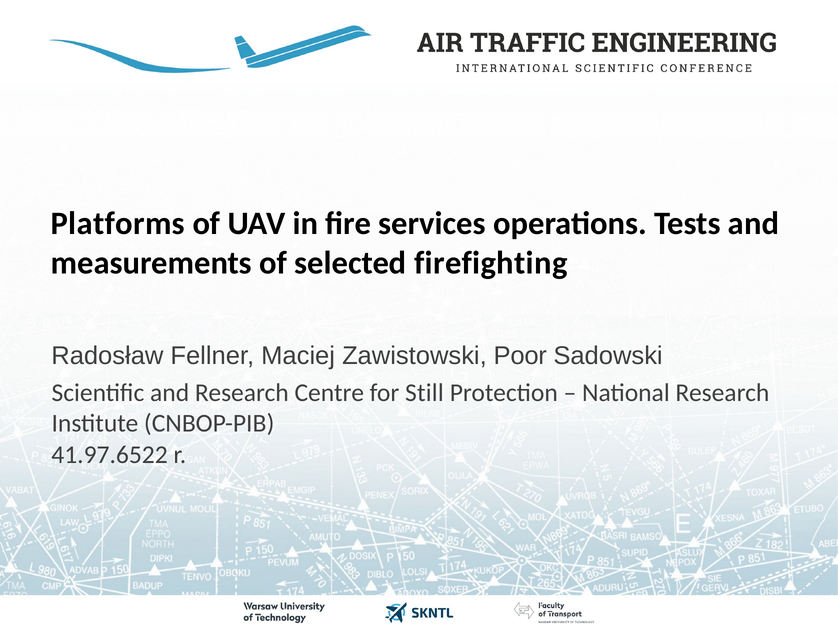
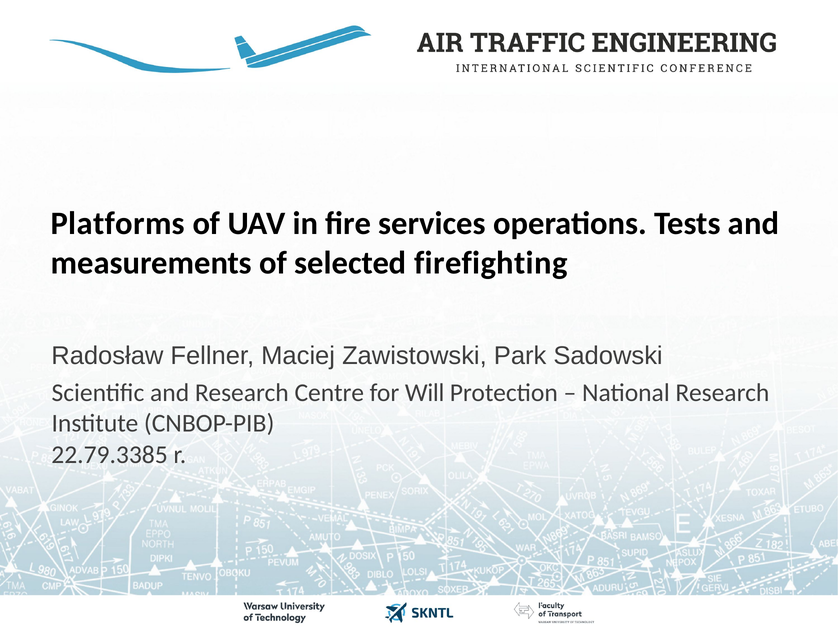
Poor: Poor -> Park (520, 355)
Still: Still -> Will (425, 392)
41.97.6522: 41.97.6522 -> 22.79.3385 (110, 454)
